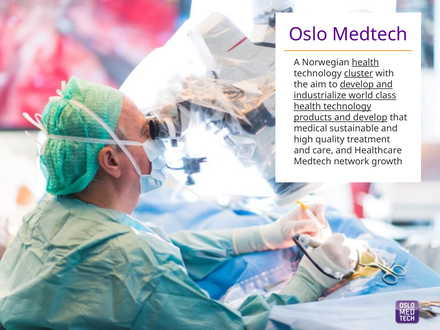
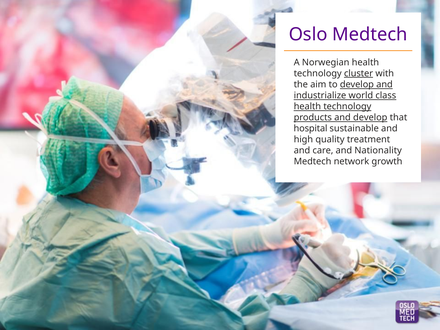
health underline: present -> none (365, 62)
medical: medical -> hospital (311, 128)
Healthcare: Healthcare -> Nationality (378, 150)
